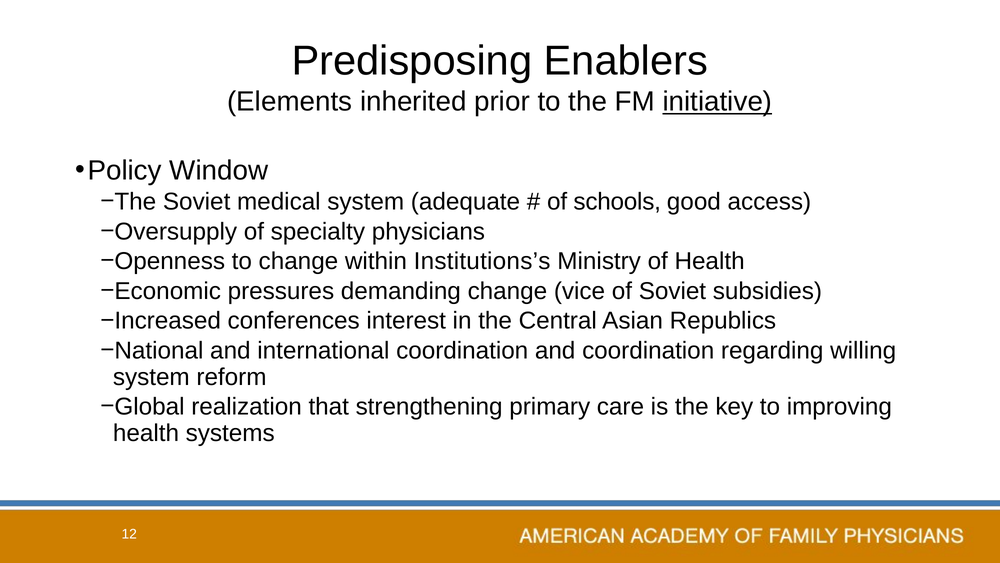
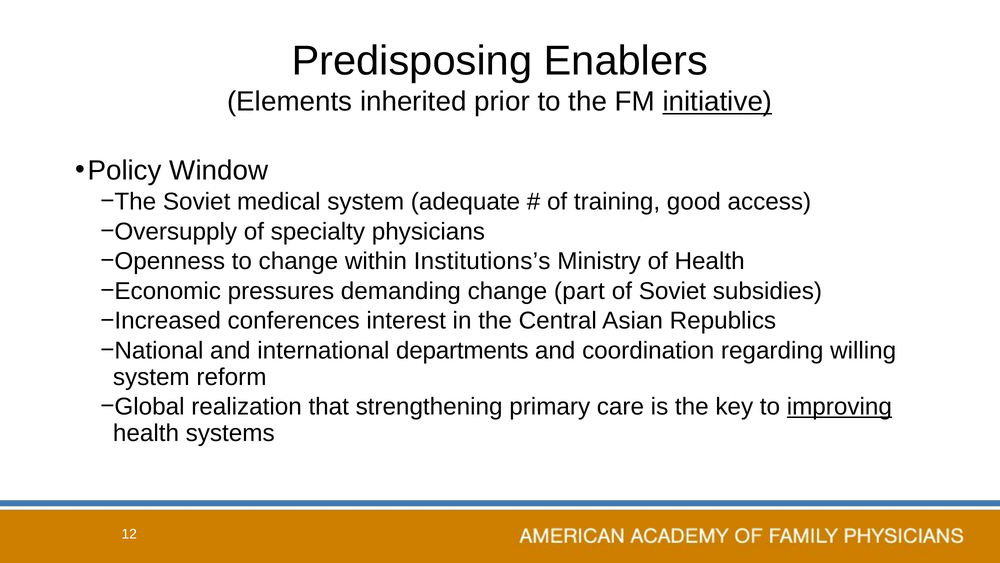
schools: schools -> training (617, 202)
vice: vice -> part (579, 291)
international coordination: coordination -> departments (462, 350)
improving underline: none -> present (839, 406)
